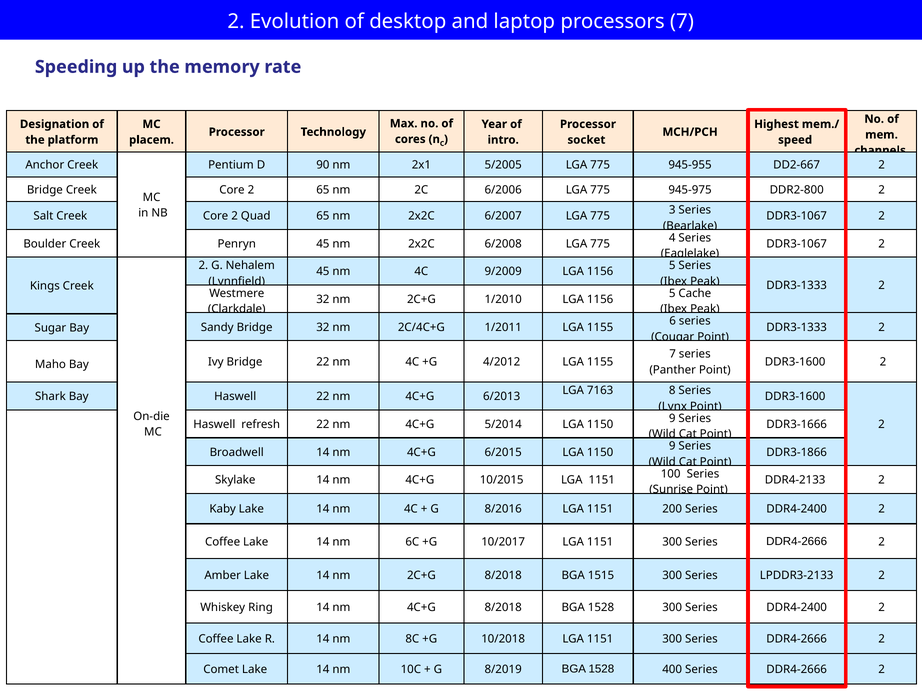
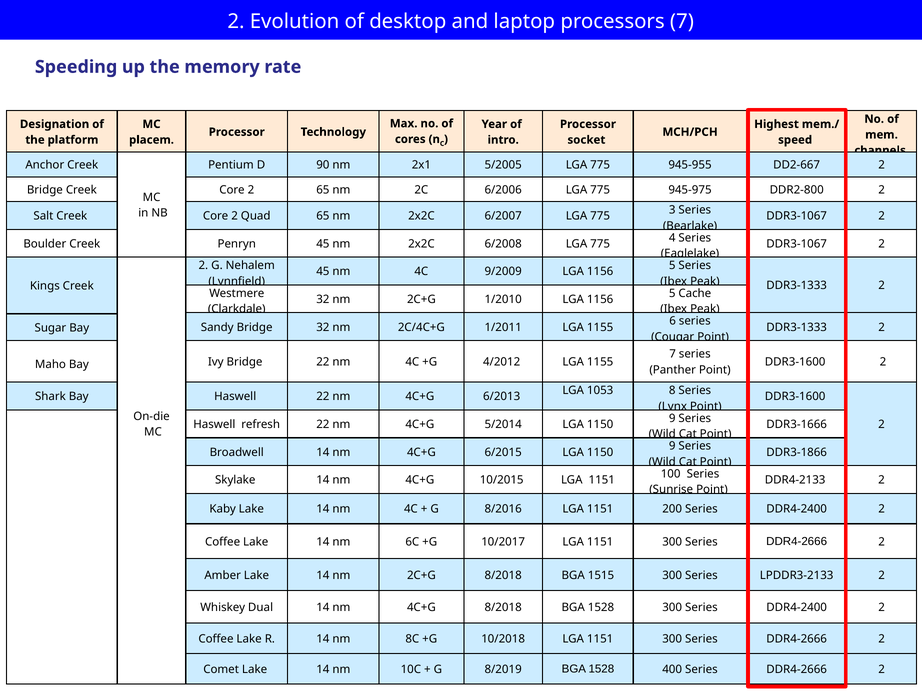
7163: 7163 -> 1053 (600, 390)
Ring: Ring -> Dual (261, 607)
